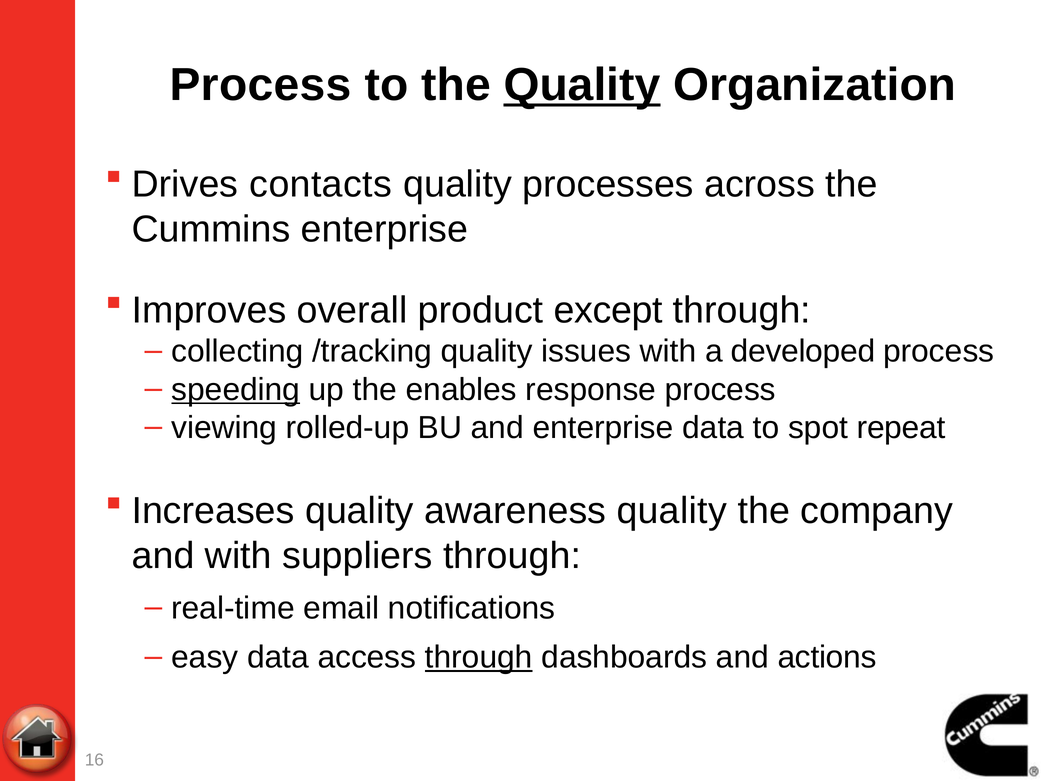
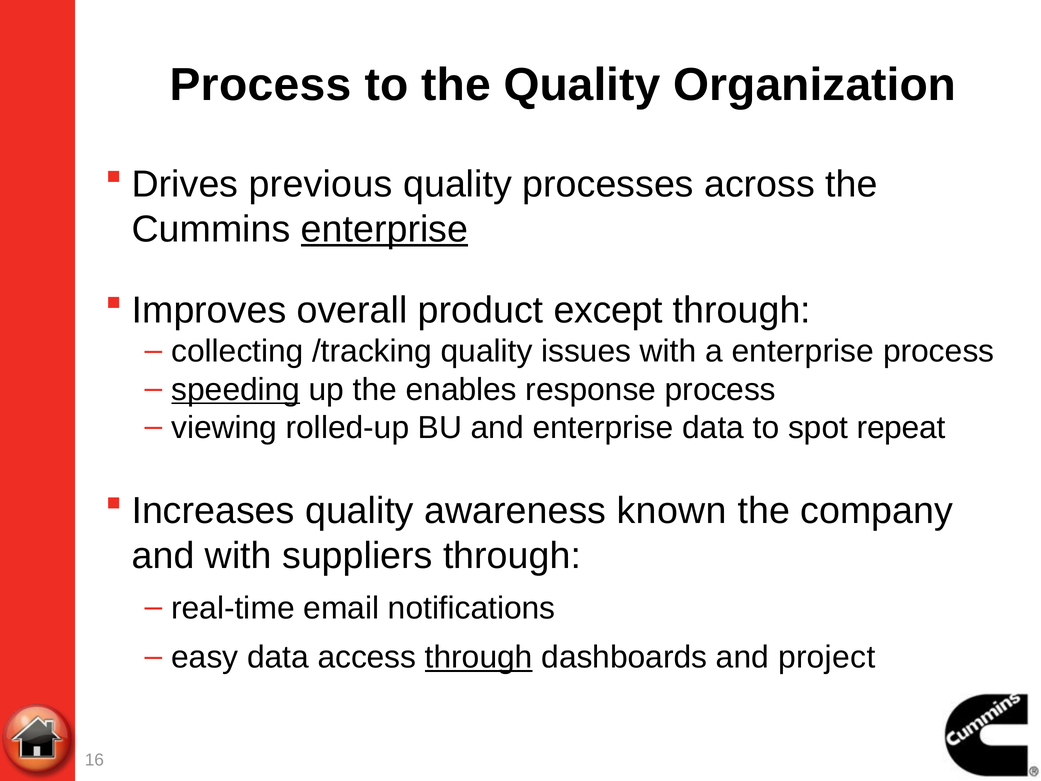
Quality underline: present -> none (582, 85)
contacts: contacts -> previous (321, 184)
enterprise underline: none -> present (385, 229)
a developed: developed -> enterprise (803, 351)
awareness quality: quality -> known (672, 511)
actions: actions -> project (827, 657)
